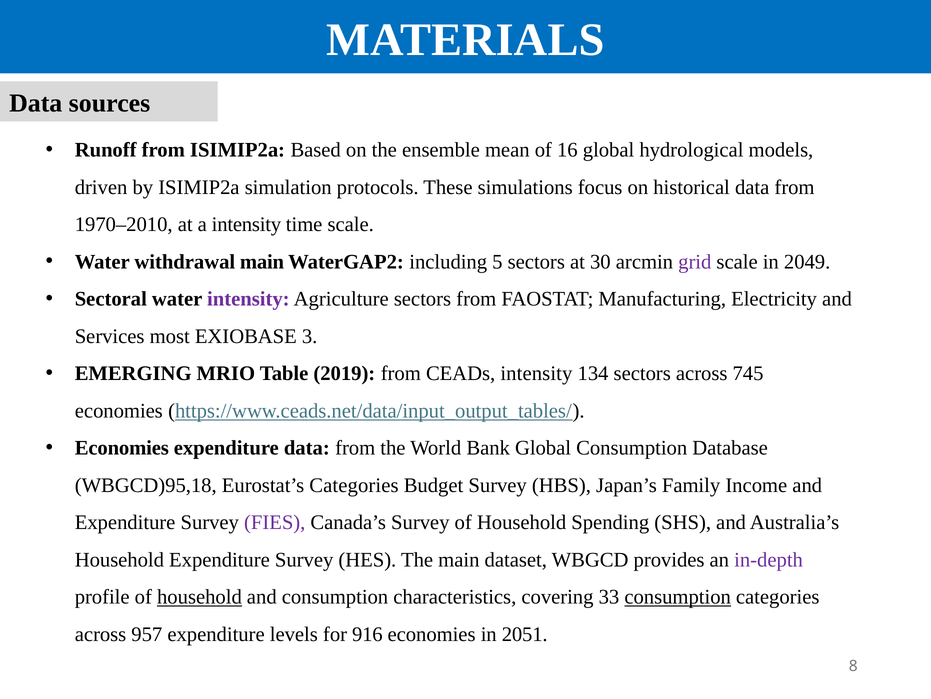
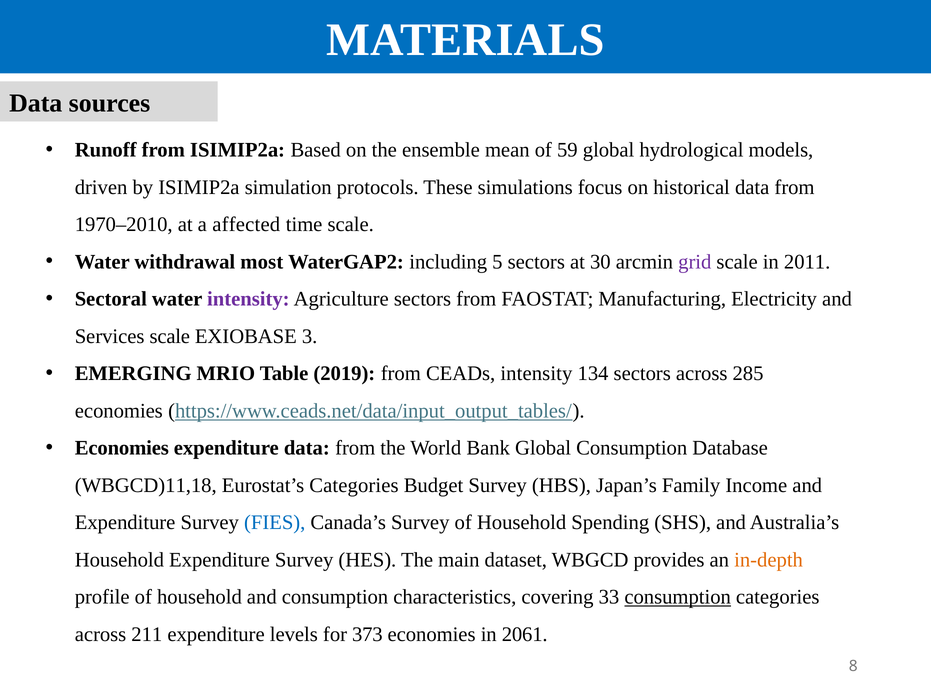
16: 16 -> 59 (567, 150)
a intensity: intensity -> affected (246, 224)
withdrawal main: main -> most (262, 262)
2049: 2049 -> 2011 (807, 262)
Services most: most -> scale (170, 336)
745: 745 -> 285 (748, 373)
WBGCD)95,18: WBGCD)95,18 -> WBGCD)11,18 (146, 485)
FIES colour: purple -> blue (275, 522)
in-depth colour: purple -> orange (769, 559)
household underline: present -> none (199, 596)
957: 957 -> 211 (147, 634)
916: 916 -> 373 (367, 634)
2051: 2051 -> 2061 (525, 634)
